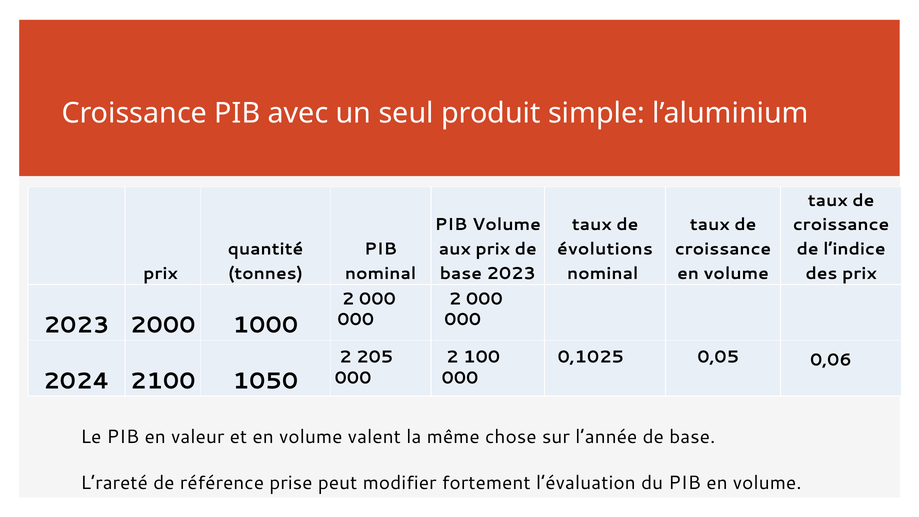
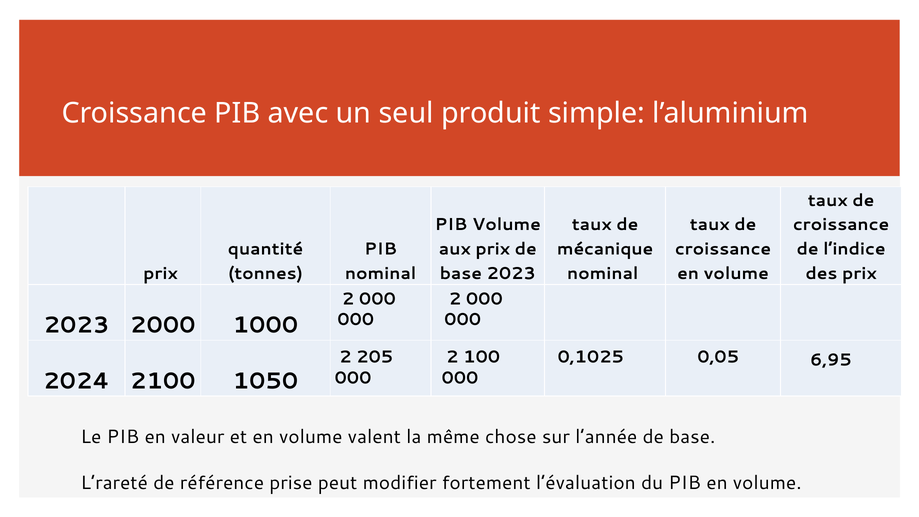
évolutions: évolutions -> mécanique (605, 249)
0,06: 0,06 -> 6,95 (831, 360)
